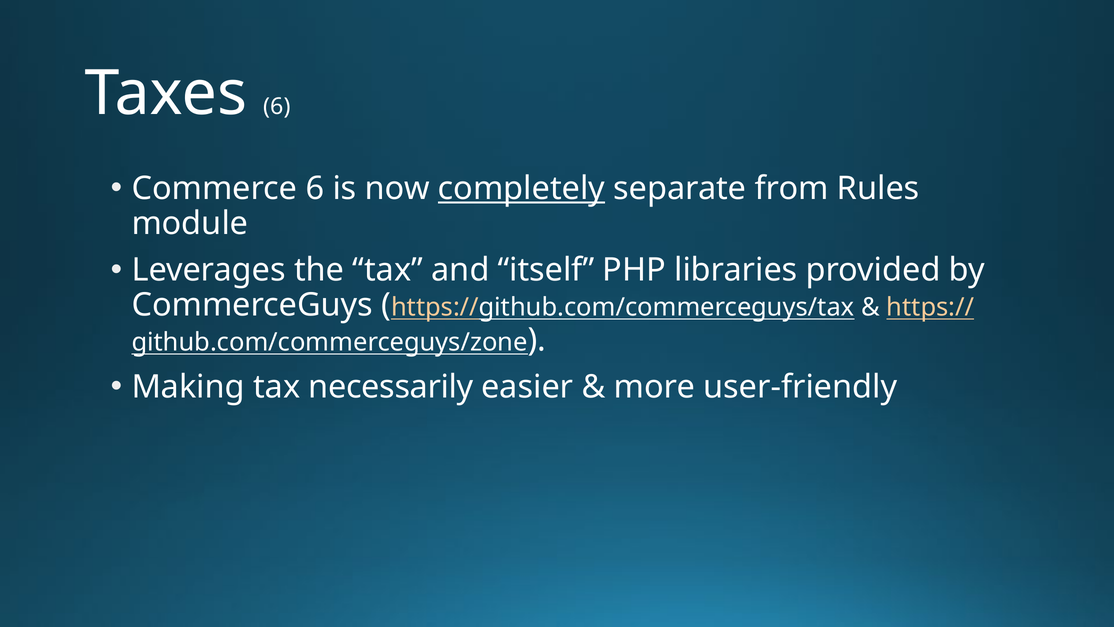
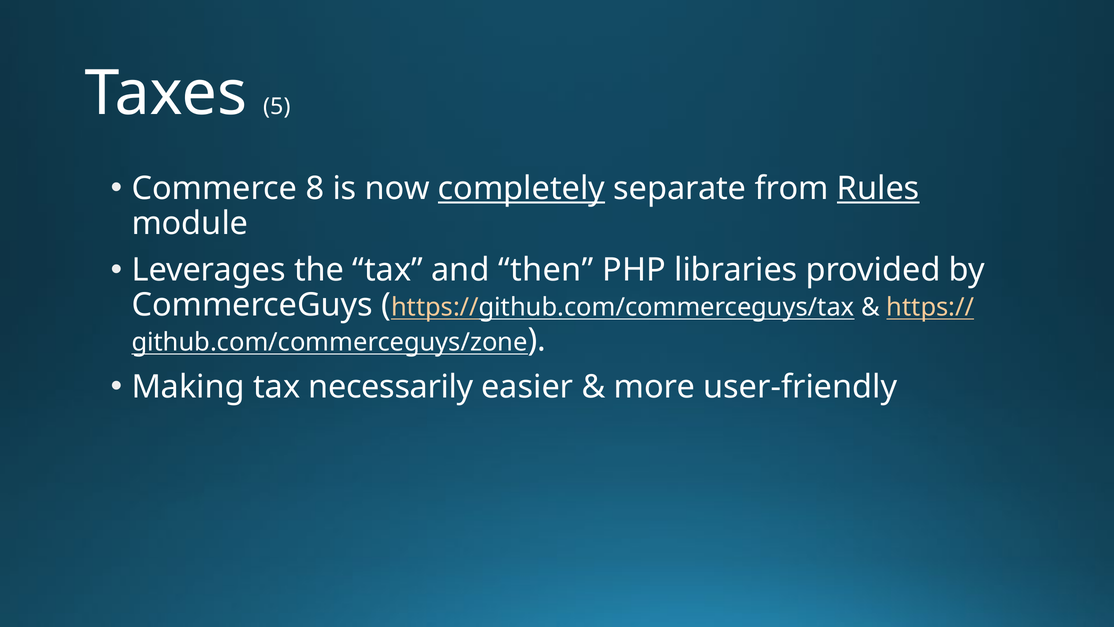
Taxes 6: 6 -> 5 (277, 107)
Commerce 6: 6 -> 8 (315, 188)
Rules underline: none -> present (878, 188)
itself: itself -> then (546, 270)
